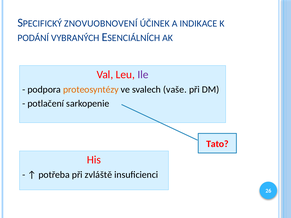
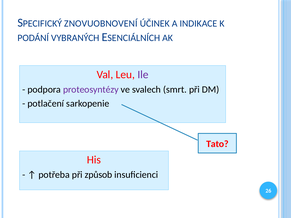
proteosyntézy colour: orange -> purple (91, 90)
vaše: vaše -> smrt (175, 90)
zvláště: zvláště -> způsob (99, 175)
